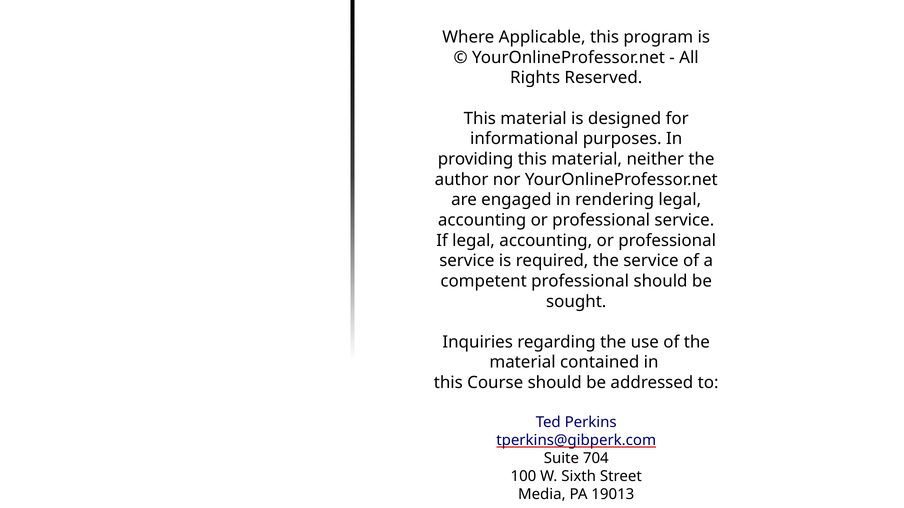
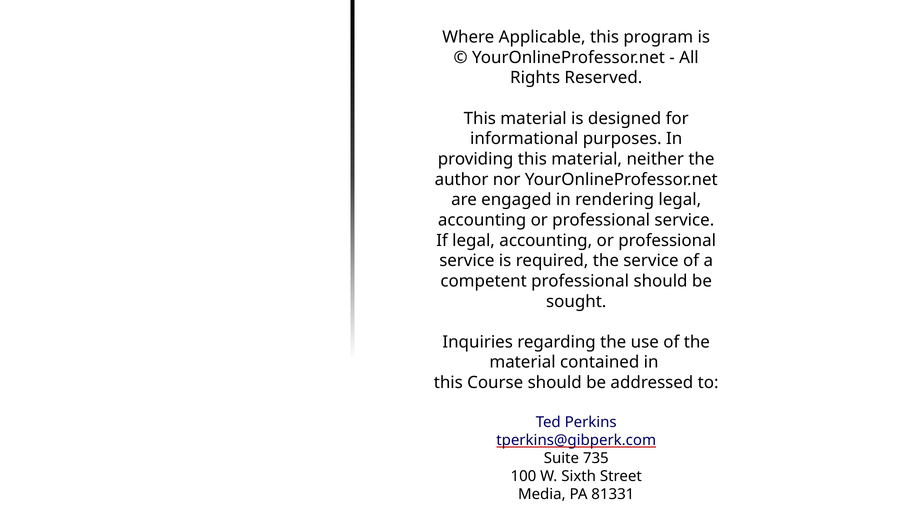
704: 704 -> 735 (596, 459)
19013: 19013 -> 81331 (613, 495)
